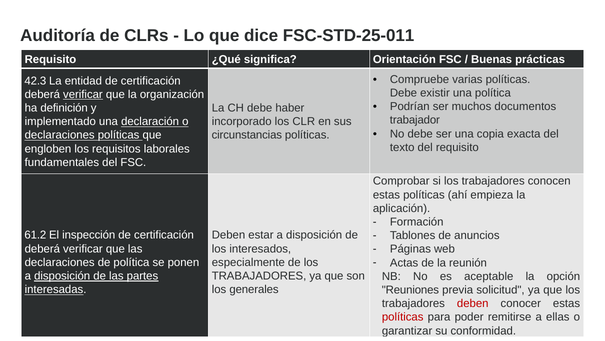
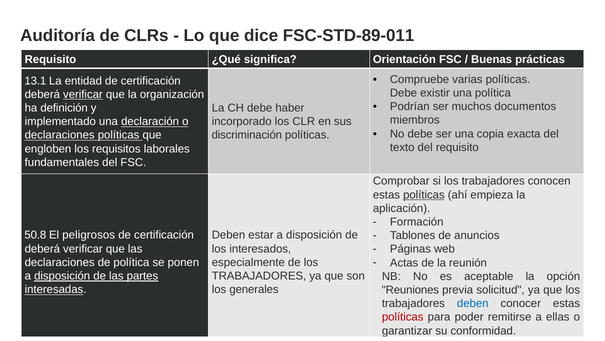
FSC-STD-25-011: FSC-STD-25-011 -> FSC-STD-89-011 (349, 35)
42.3: 42.3 -> 13.1 (35, 81)
trabajador: trabajador -> miembros (415, 120)
circunstancias: circunstancias -> discriminación (247, 135)
políticas underline: none -> present (424, 194)
61.2: 61.2 -> 50.8 (35, 235)
inspección: inspección -> peligrosos (89, 235)
deben colour: red -> blue (473, 303)
